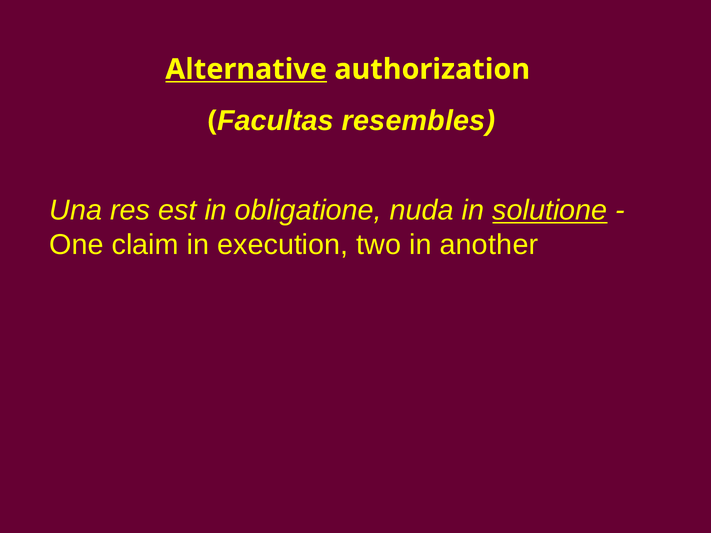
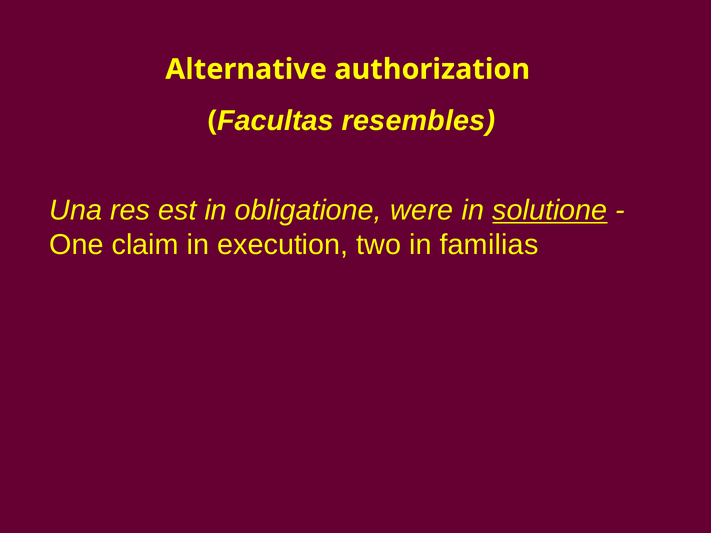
Alternative underline: present -> none (246, 69)
nuda: nuda -> were (422, 211)
another: another -> familias (489, 245)
